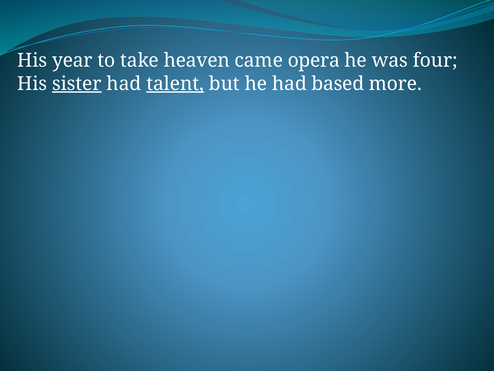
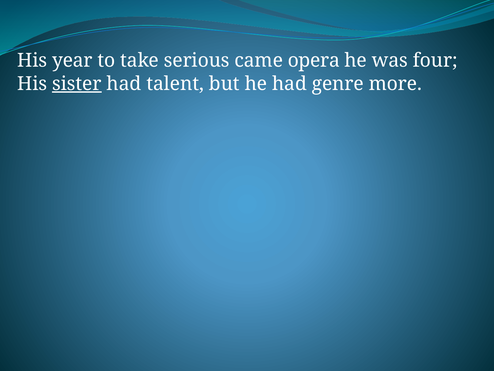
heaven: heaven -> serious (197, 61)
talent underline: present -> none (175, 84)
based: based -> genre (338, 84)
